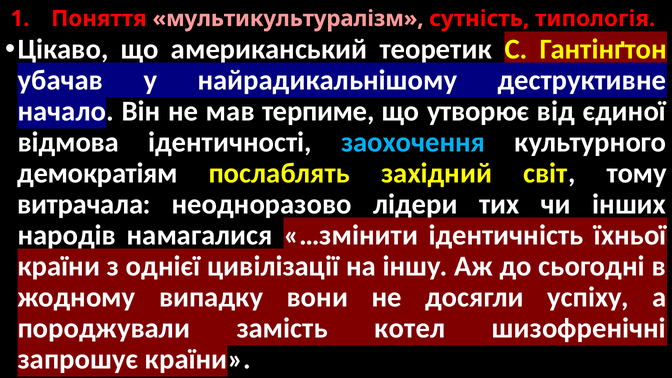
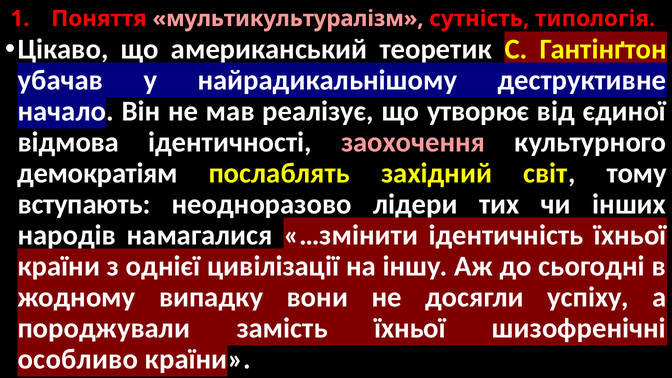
терпиме: терпиме -> реалізує (318, 111)
заохочення colour: light blue -> pink (413, 142)
витрачала: витрачала -> вступають (84, 204)
замість котел: котел -> їхньої (410, 328)
запрошує: запрошує -> особливо (78, 359)
